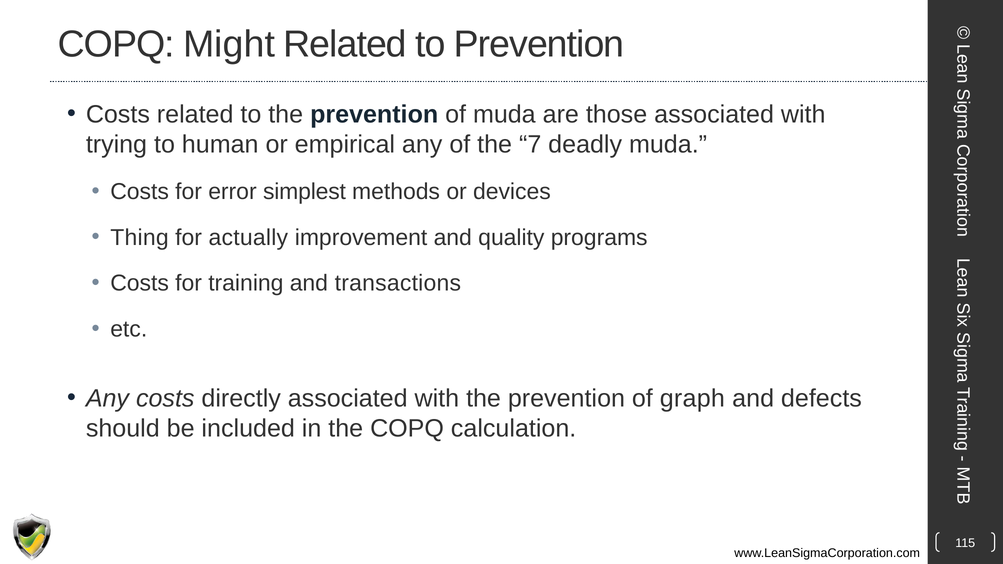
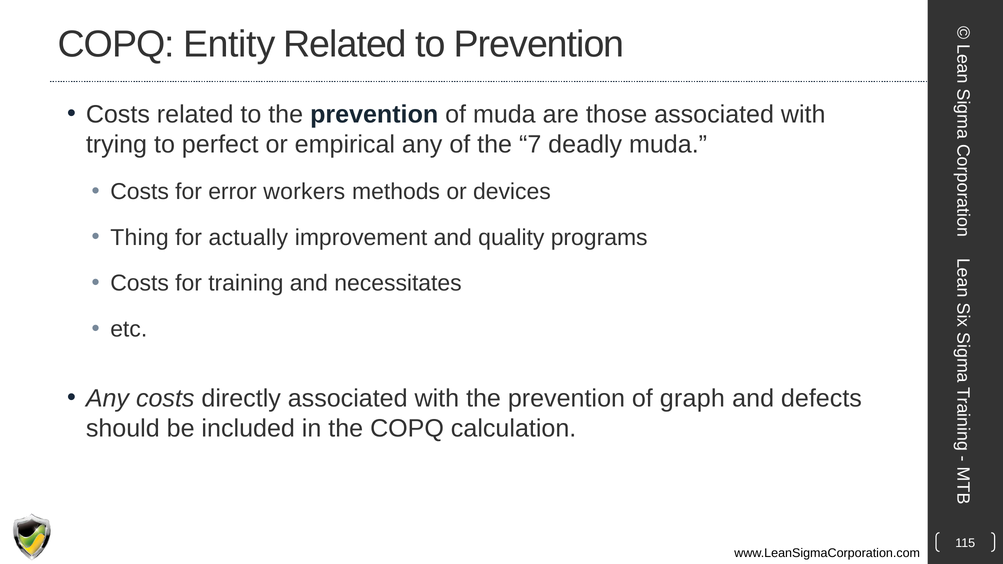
Might: Might -> Entity (229, 45)
human: human -> perfect (220, 145)
simplest: simplest -> workers (304, 192)
transactions: transactions -> necessitates (398, 284)
